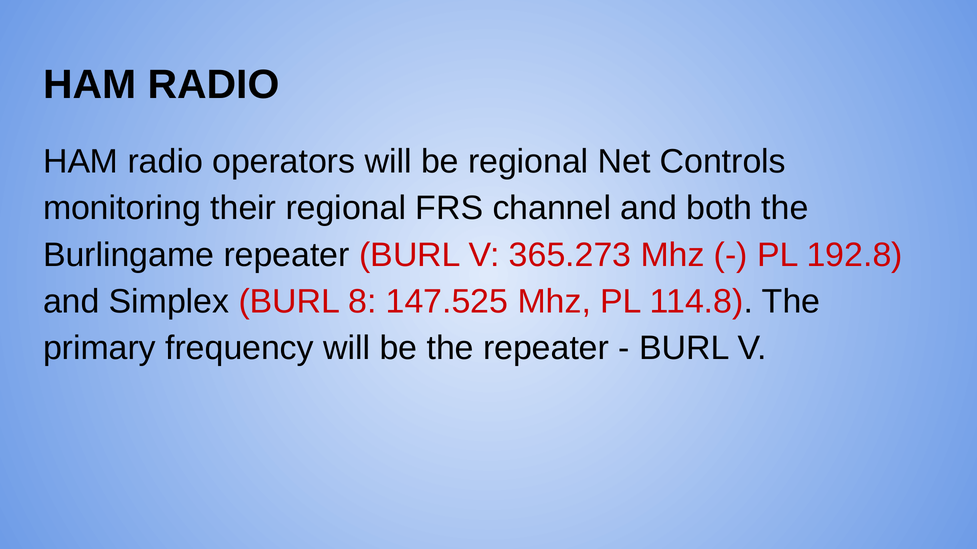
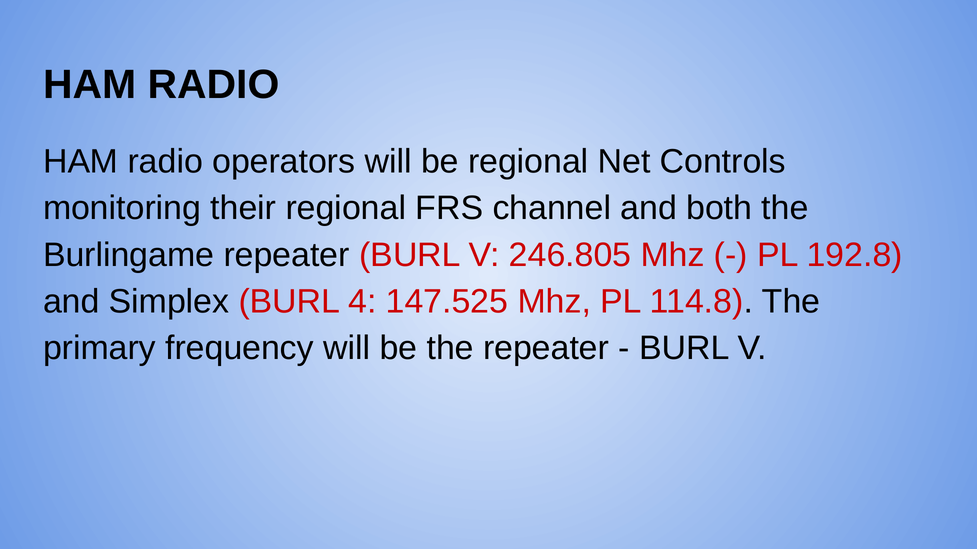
365.273: 365.273 -> 246.805 (570, 255)
8: 8 -> 4 (362, 302)
